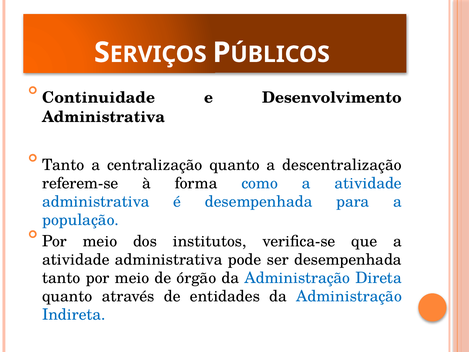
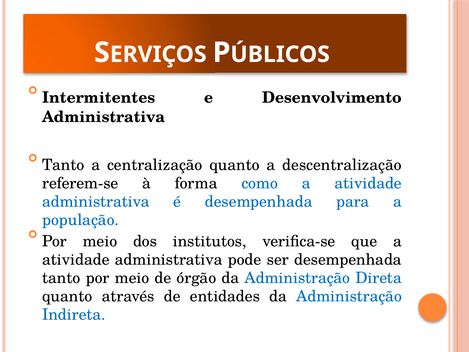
Continuidade: Continuidade -> Intermitentes (99, 98)
